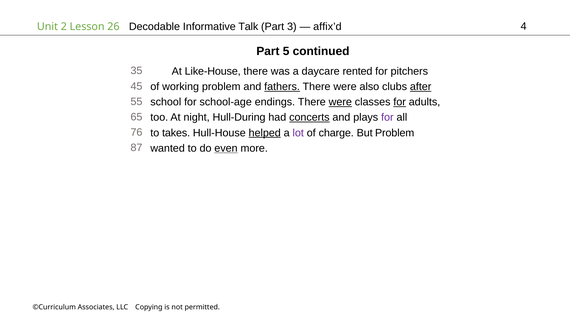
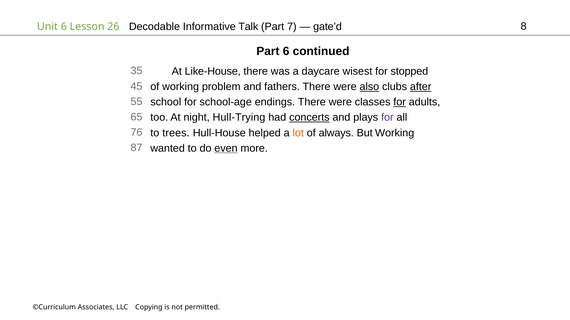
3: 3 -> 7 (292, 27)
affix’d: affix’d -> gate’d (327, 27)
2: 2 -> 6 (64, 27)
4: 4 -> 8 (524, 26)
Part 5: 5 -> 6 (286, 52)
rented: rented -> wisest (357, 71)
pitchers: pitchers -> stopped (409, 71)
fathers underline: present -> none (282, 87)
also underline: none -> present (369, 87)
were underline: present -> none (340, 102)
Hull-During: Hull-During -> Hull-Trying (239, 118)
takes: takes -> trees (176, 133)
helped underline: present -> none (265, 133)
lot colour: purple -> orange (298, 133)
charge: charge -> always (336, 133)
But Problem: Problem -> Working (395, 133)
